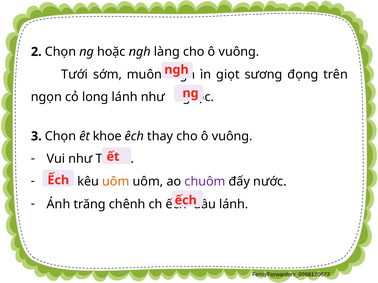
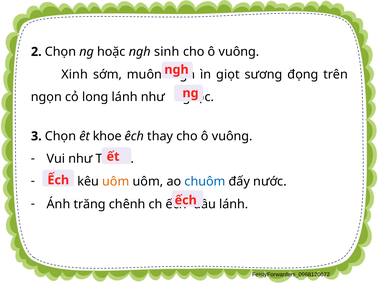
làng: làng -> sinh (167, 52)
Tưới: Tưới -> Xinh (75, 75)
chuôm colour: purple -> blue (205, 182)
